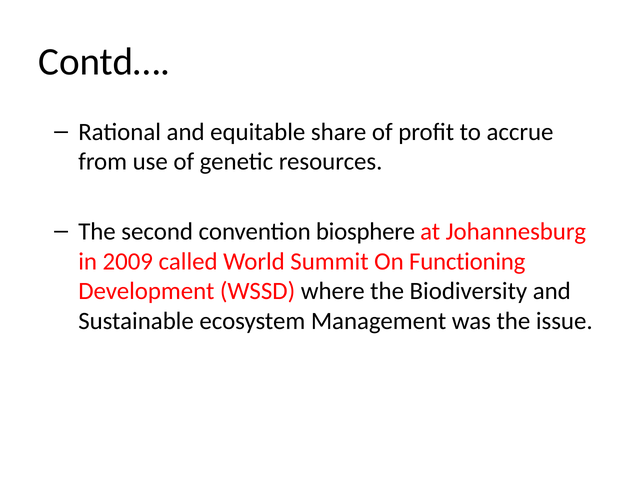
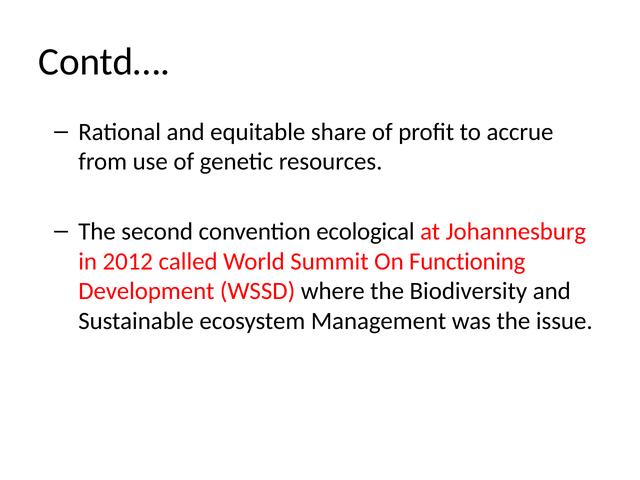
biosphere: biosphere -> ecological (365, 232)
2009: 2009 -> 2012 (128, 261)
